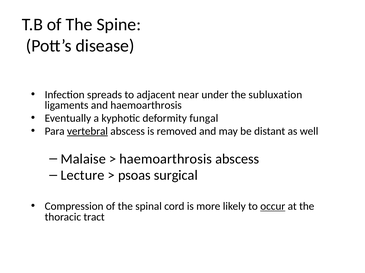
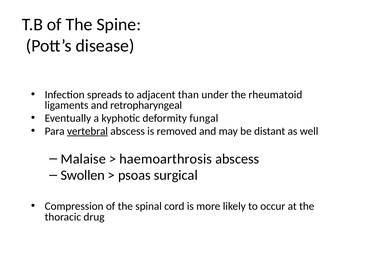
near: near -> than (188, 95)
subluxation: subluxation -> rheumatoid (275, 95)
and haemoarthrosis: haemoarthrosis -> retropharyngeal (146, 106)
Lecture: Lecture -> Swollen (83, 176)
occur underline: present -> none (273, 207)
tract: tract -> drug (94, 217)
